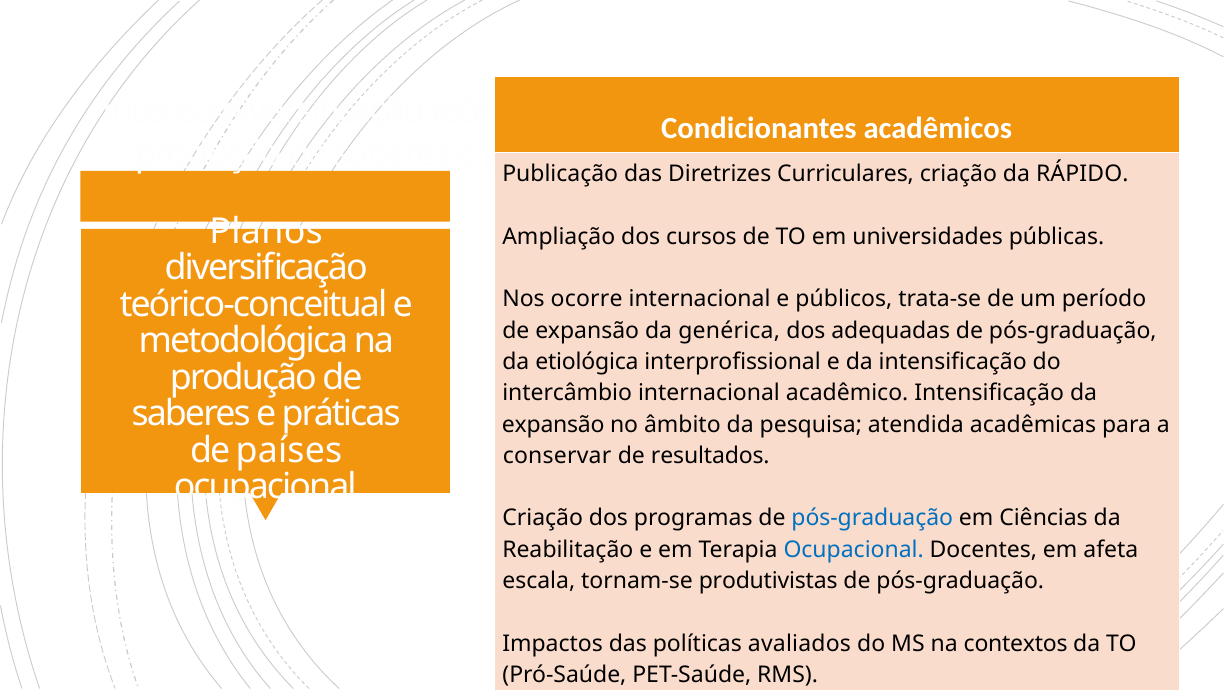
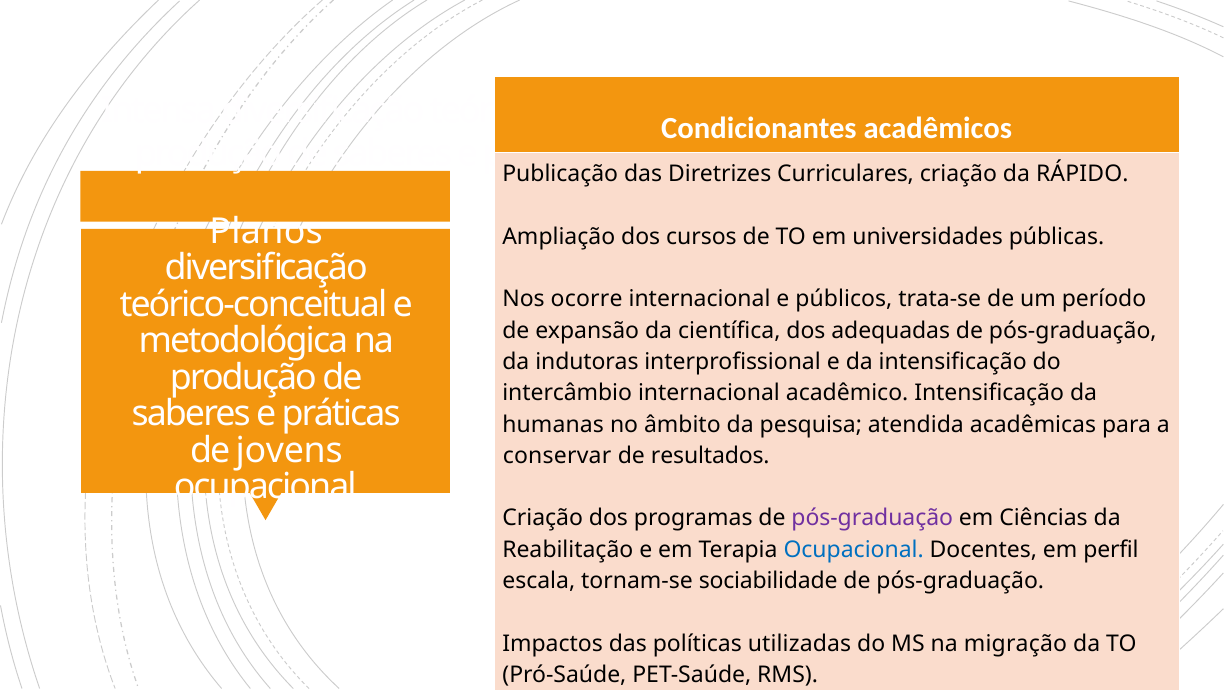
genérica: genérica -> científica (729, 330)
etiológica: etiológica -> indutoras (587, 362)
expansão: expansão -> humanas (553, 424)
países: países -> jovens (289, 450)
pós-graduação colour: blue -> purple (872, 518)
afeta: afeta -> perfil (1111, 549)
produtivistas: produtivistas -> sociabilidade (768, 581)
avaliados: avaliados -> utilizadas (799, 643)
contextos: contextos -> migração (1015, 643)
